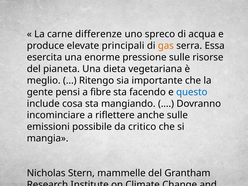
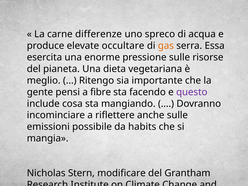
principali: principali -> occultare (123, 46)
questo colour: blue -> purple (192, 92)
critico: critico -> habits (142, 127)
mammelle: mammelle -> modificare (121, 173)
